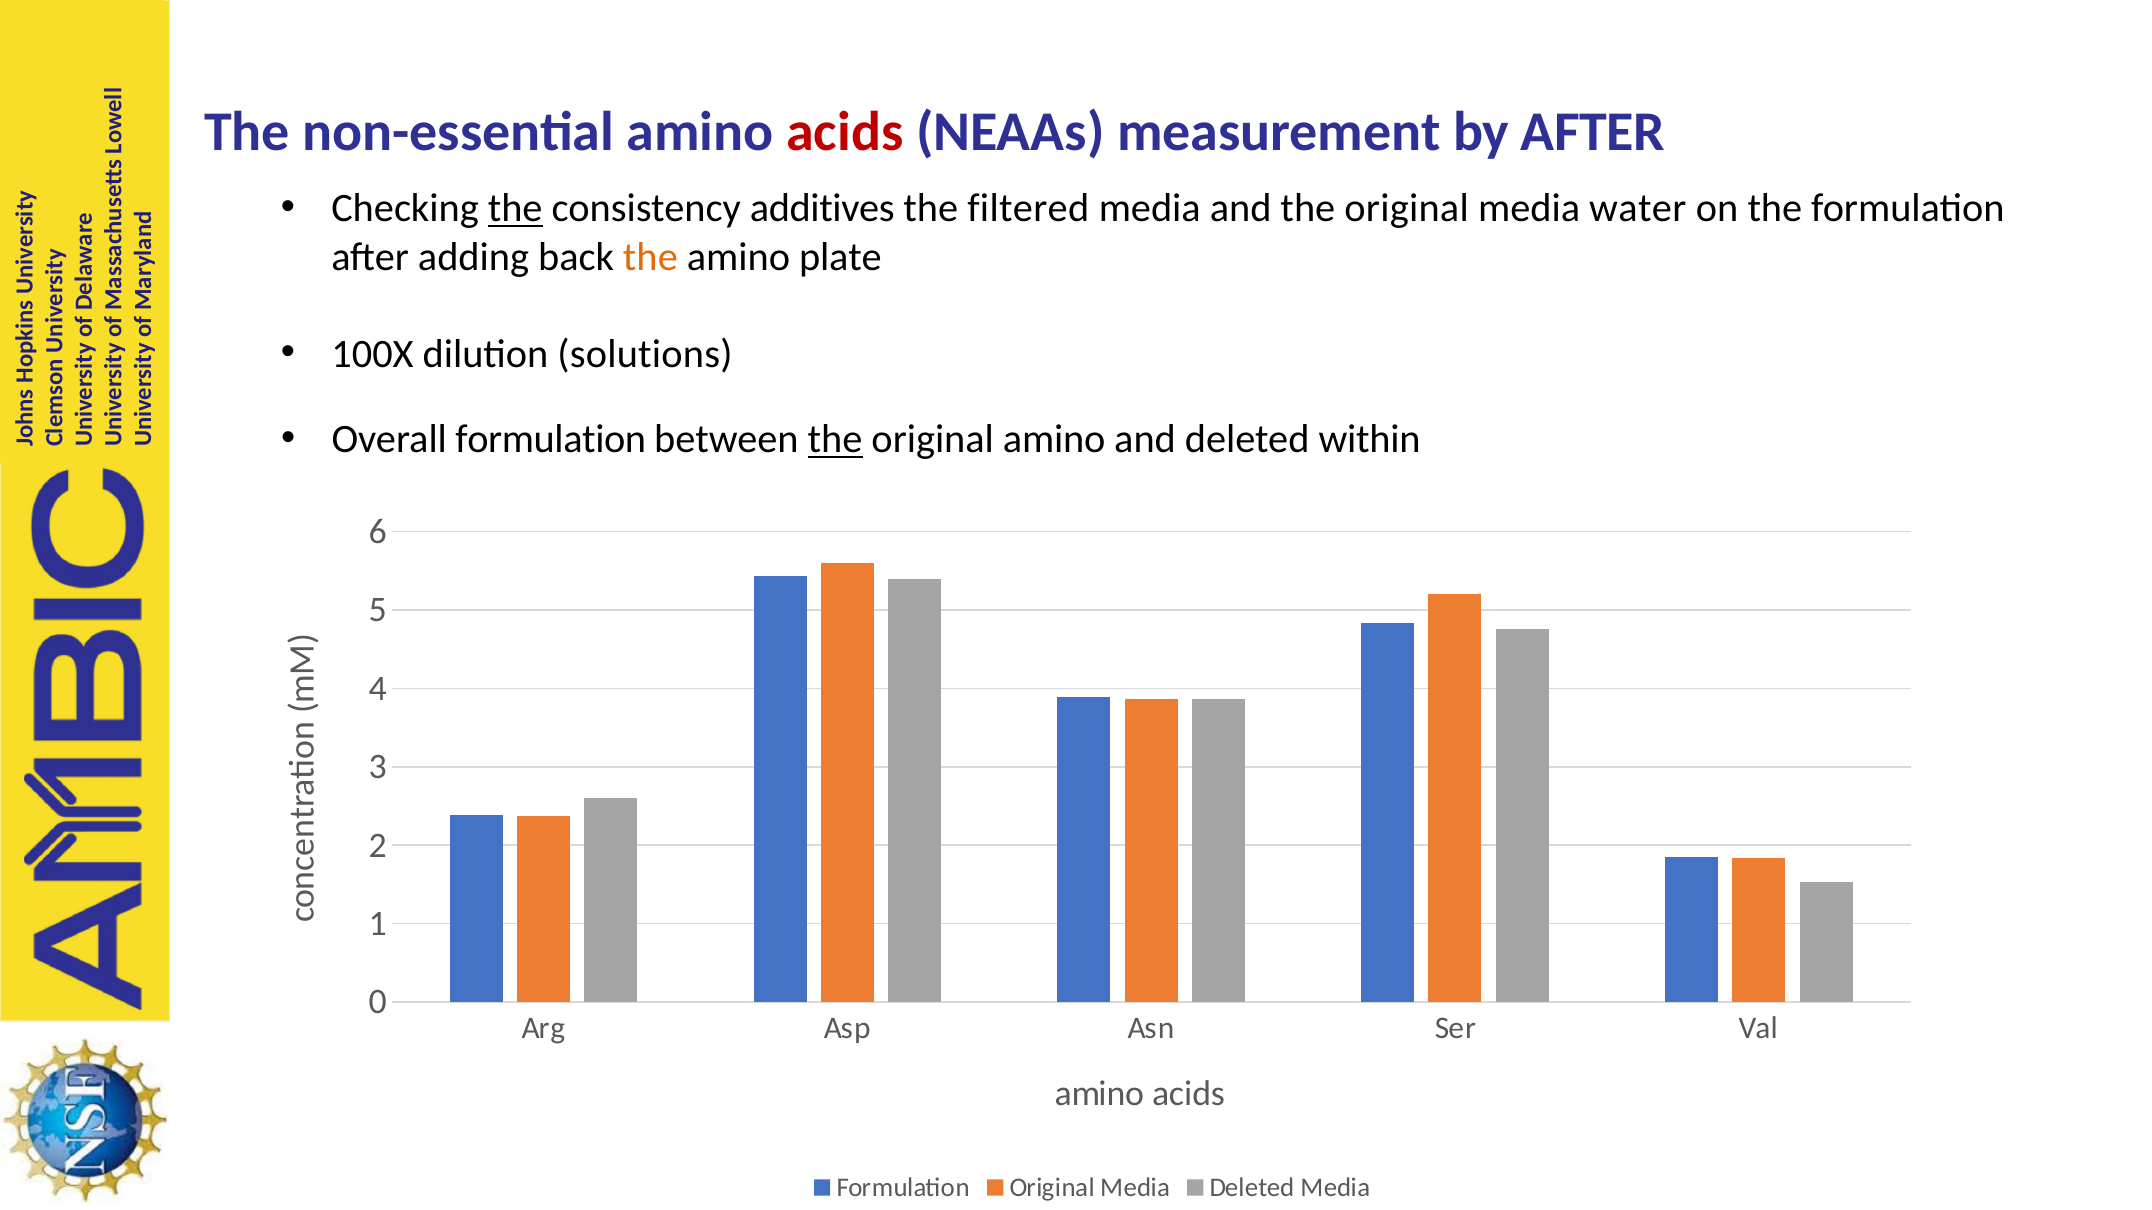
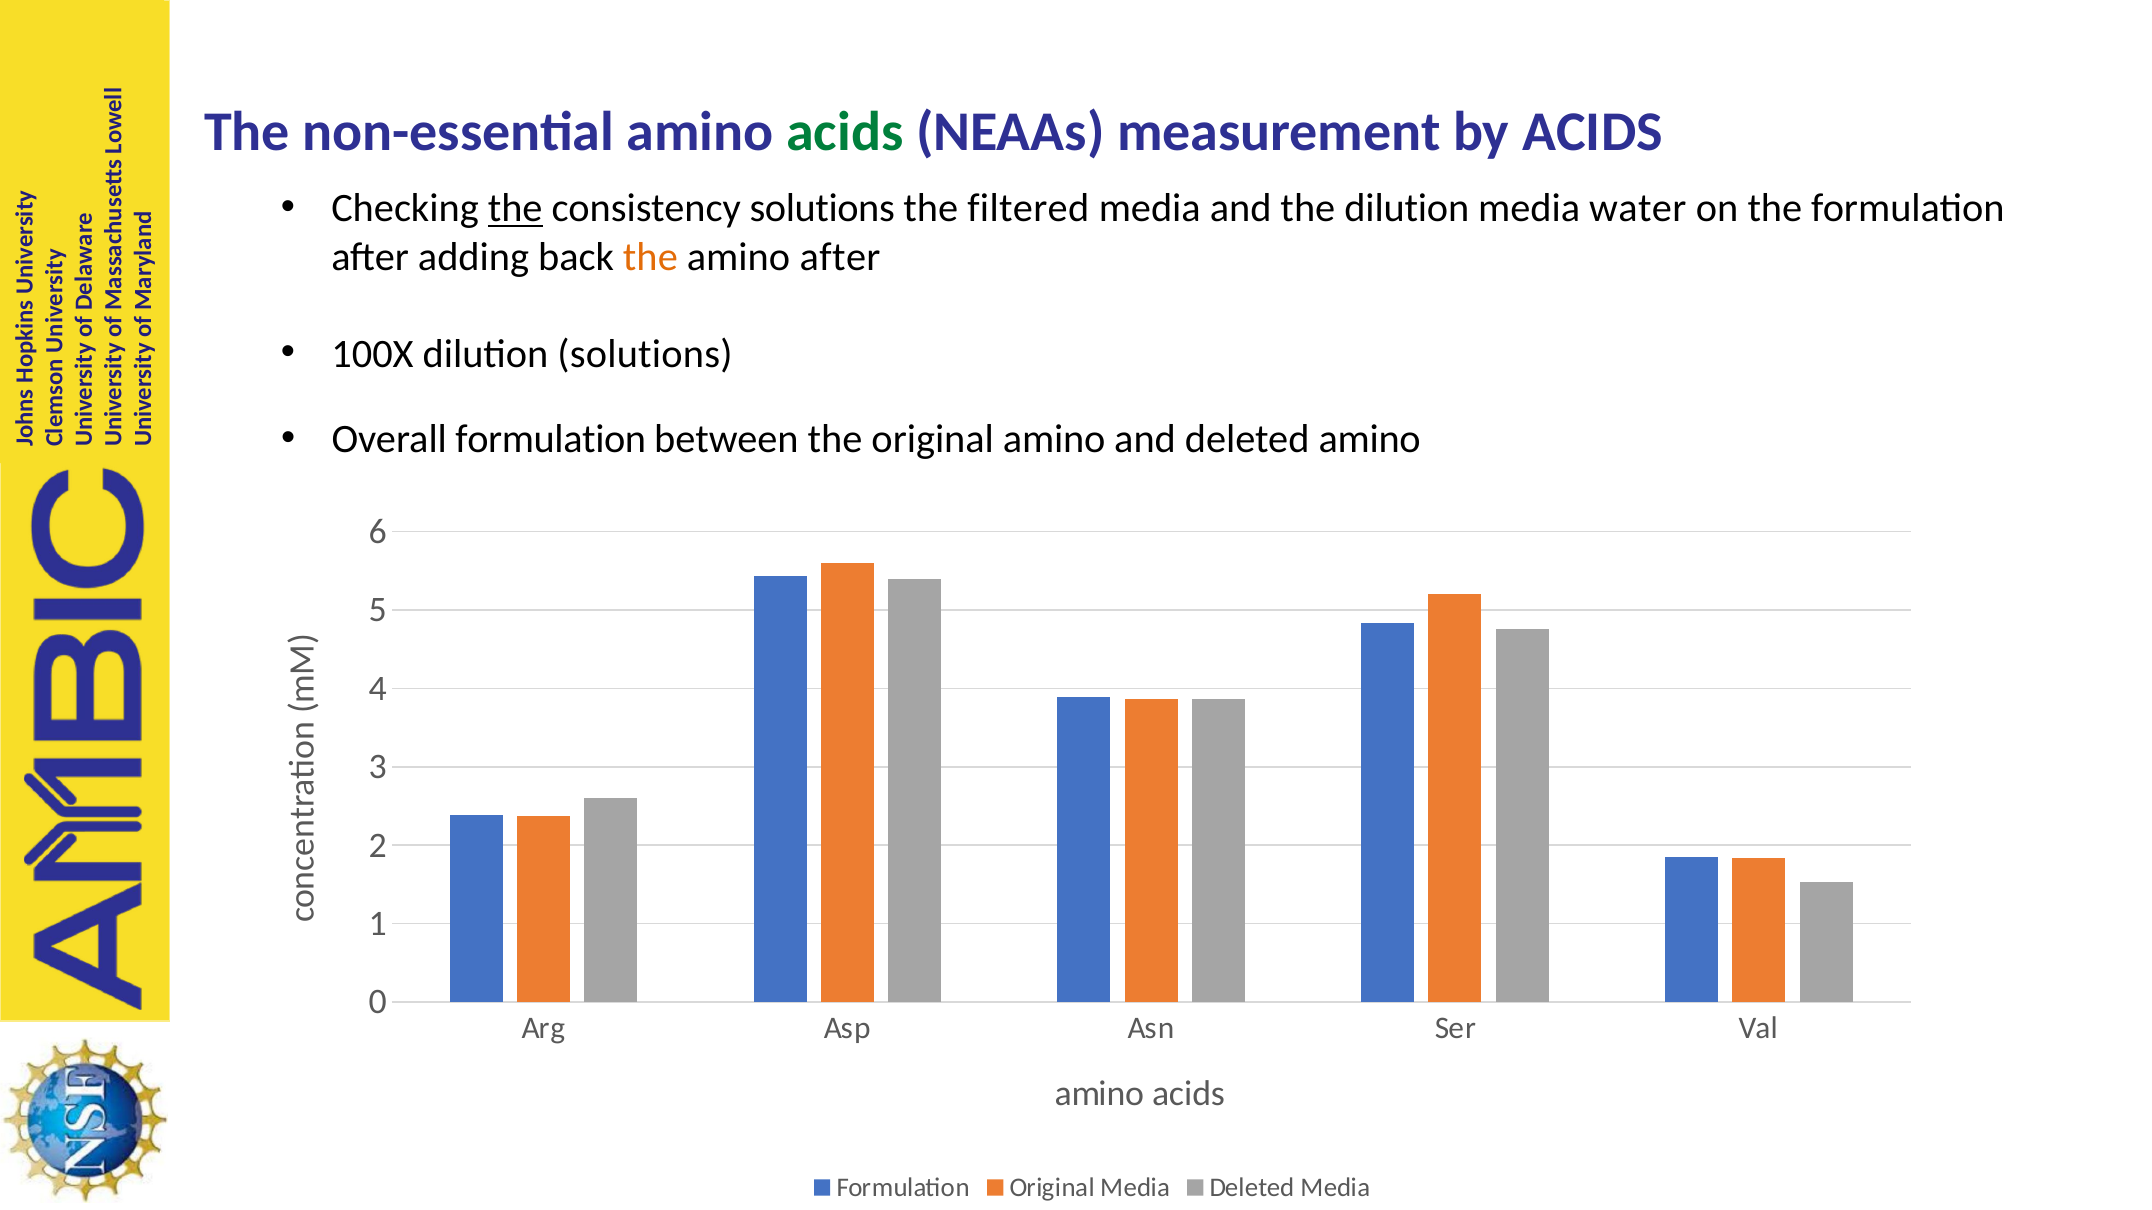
acids colour: red -> green (845, 132)
by AFTER: AFTER -> ACIDS (1593, 132)
consistency additives: additives -> solutions (822, 209)
and the original: original -> dilution (1407, 209)
amino plate: plate -> after (840, 257)
the underline: present -> none (835, 440)
deleted within: within -> amino (1370, 440)
